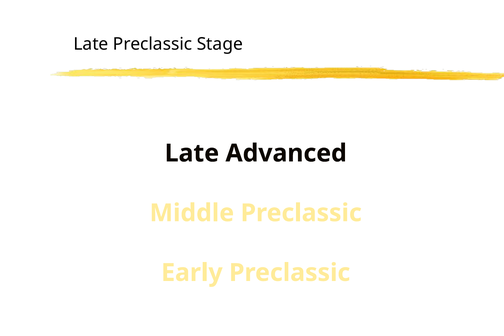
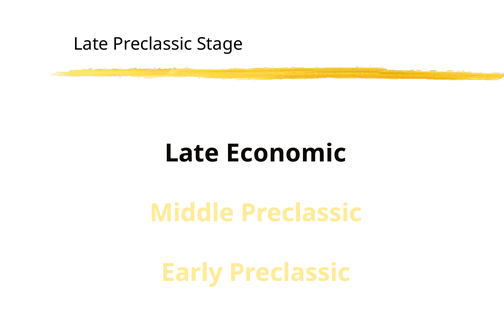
Advanced: Advanced -> Economic (286, 153)
